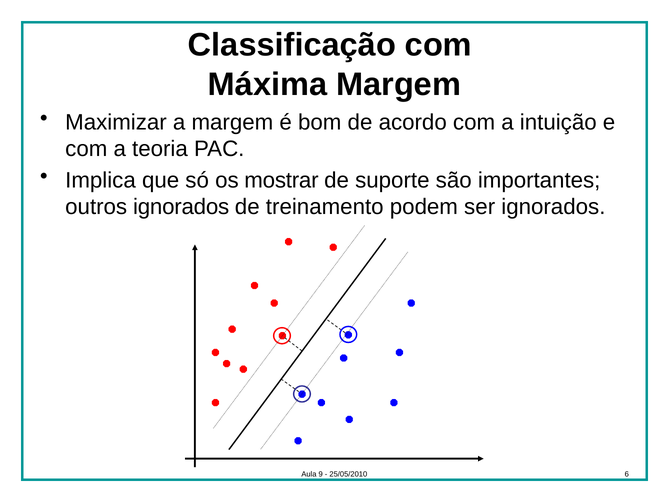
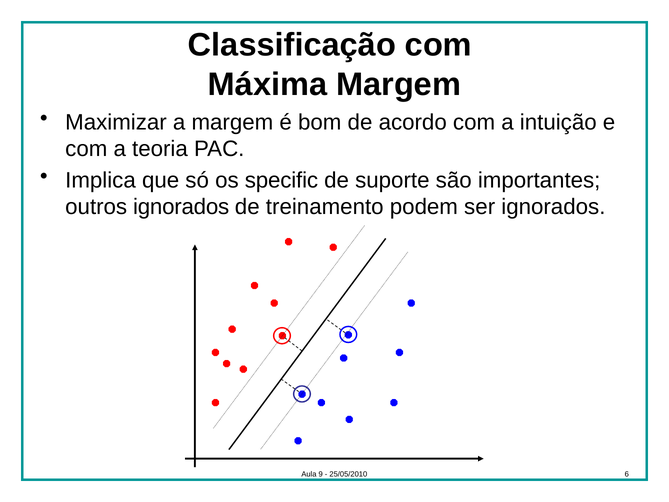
mostrar: mostrar -> specific (281, 180)
